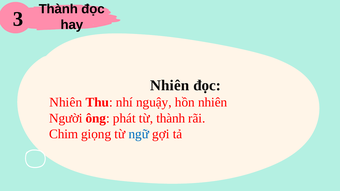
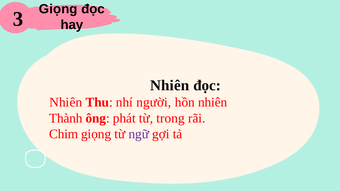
Thành: Thành -> Giọng (58, 9)
nguậy: nguậy -> người (154, 102)
Người: Người -> Thành (66, 118)
từ thành: thành -> trong (171, 118)
ngữ colour: blue -> purple (139, 134)
